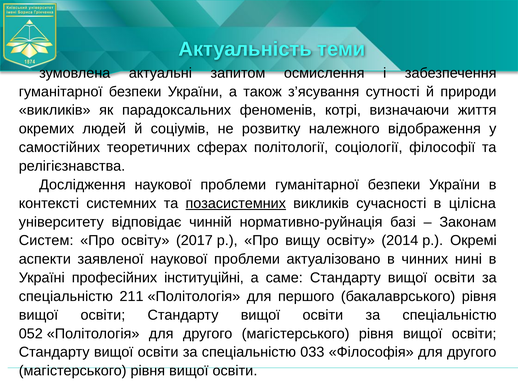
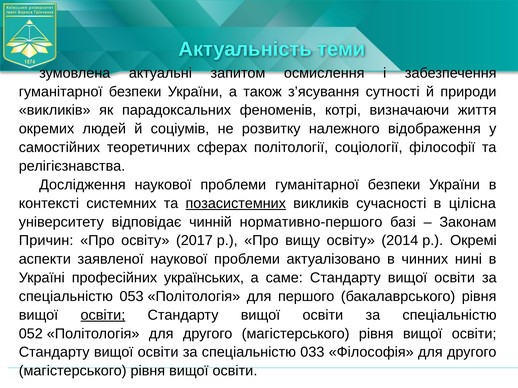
нормативно-руйнація: нормативно-руйнація -> нормативно-першого (311, 222)
Систем: Систем -> Причин (46, 241)
інституційні: інституційні -> українських (204, 278)
211: 211 -> 053 (132, 297)
освіти underline: none -> present (103, 315)
